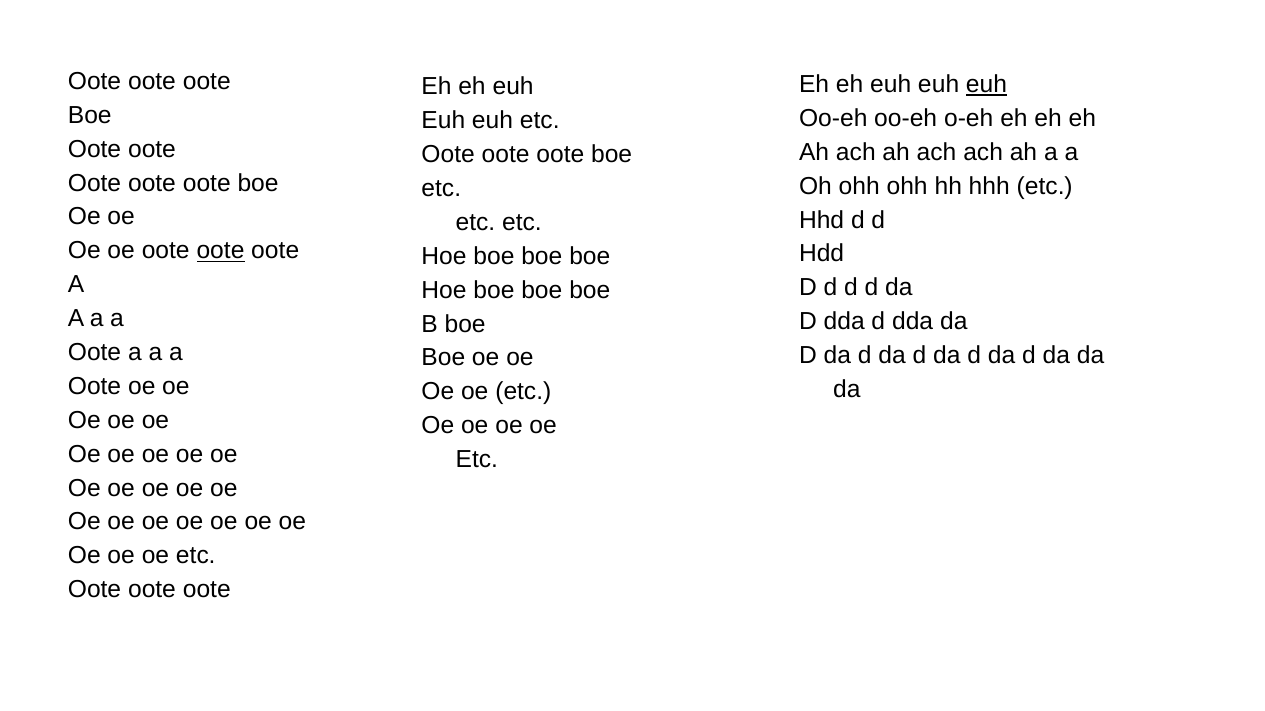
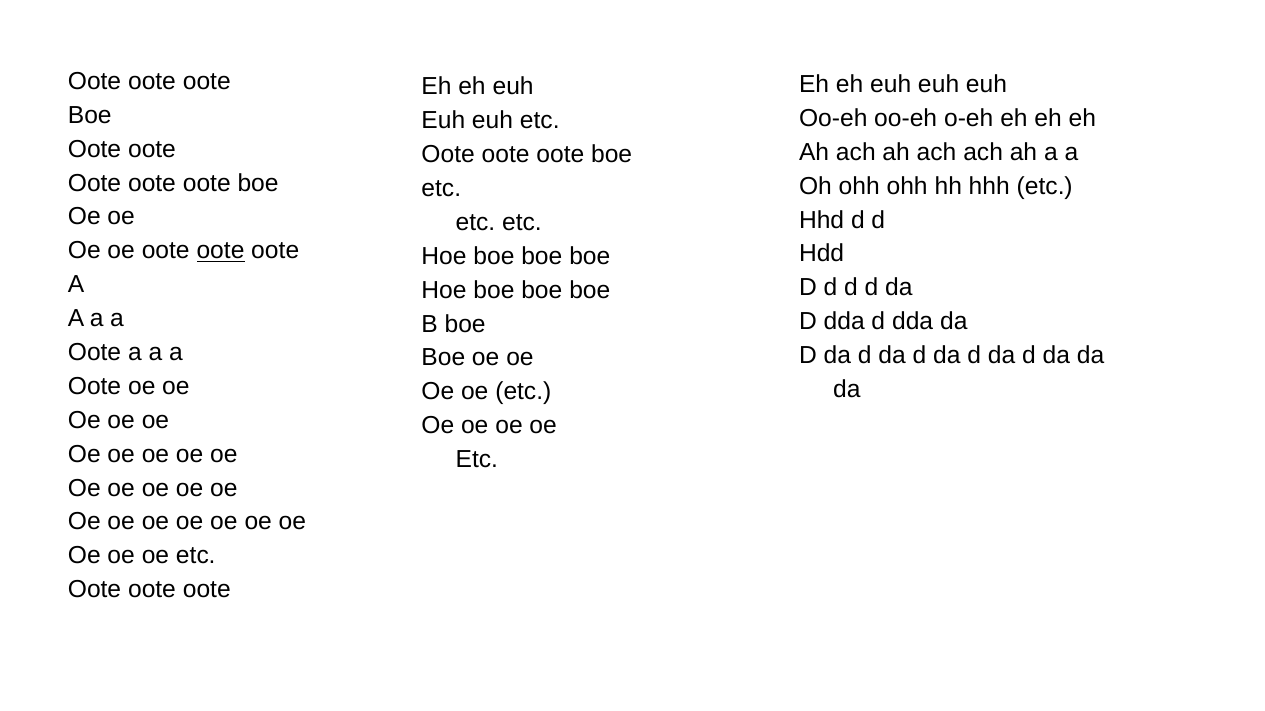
euh underline: present -> none (987, 85)
